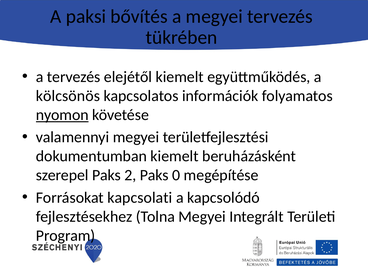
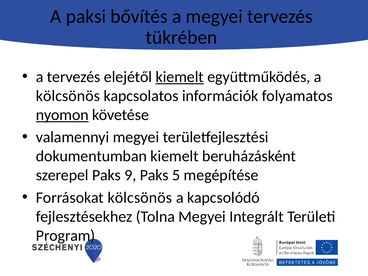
kiemelt underline: none -> present (180, 77)
2: 2 -> 9 (130, 175)
0: 0 -> 5 (176, 175)
Forrásokat kapcsolati: kapcsolati -> kölcsönös (140, 198)
